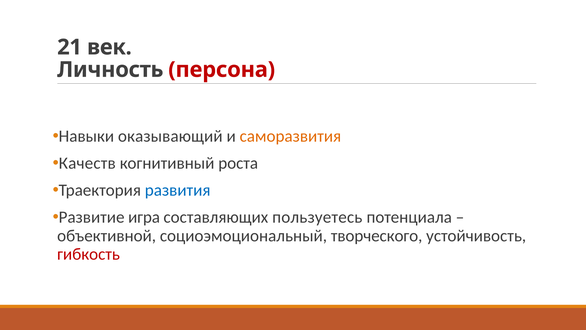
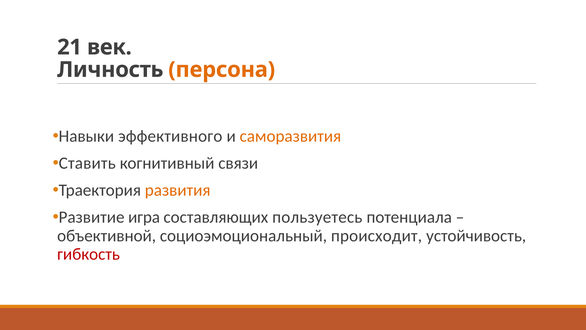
персона colour: red -> orange (222, 70)
оказывающий: оказывающий -> эффективного (170, 136)
Качеств: Качеств -> Ставить (87, 163)
роста: роста -> связи (238, 163)
развития colour: blue -> orange (178, 190)
творческого: творческого -> происходит (376, 235)
